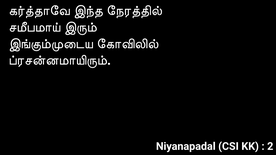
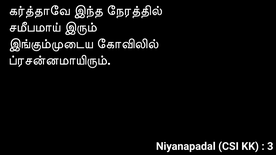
2: 2 -> 3 (270, 147)
